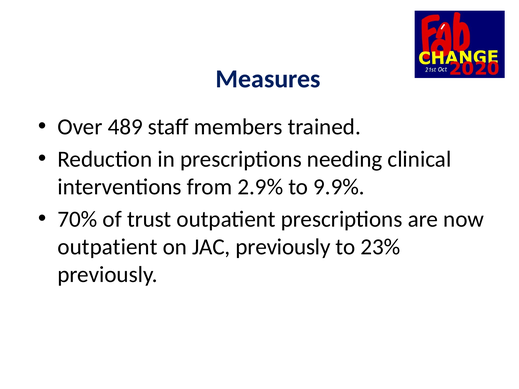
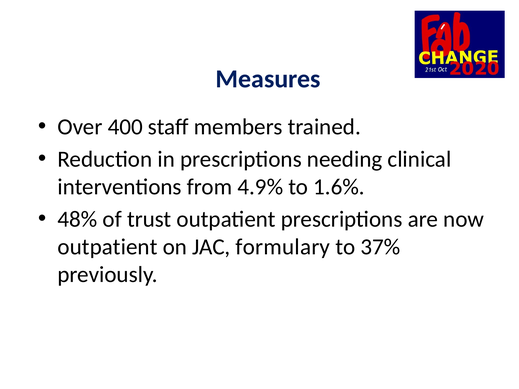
489: 489 -> 400 (125, 127)
2.9%: 2.9% -> 4.9% (260, 187)
9.9%: 9.9% -> 1.6% (339, 187)
70%: 70% -> 48% (77, 219)
JAC previously: previously -> formulary (283, 247)
23%: 23% -> 37% (380, 247)
